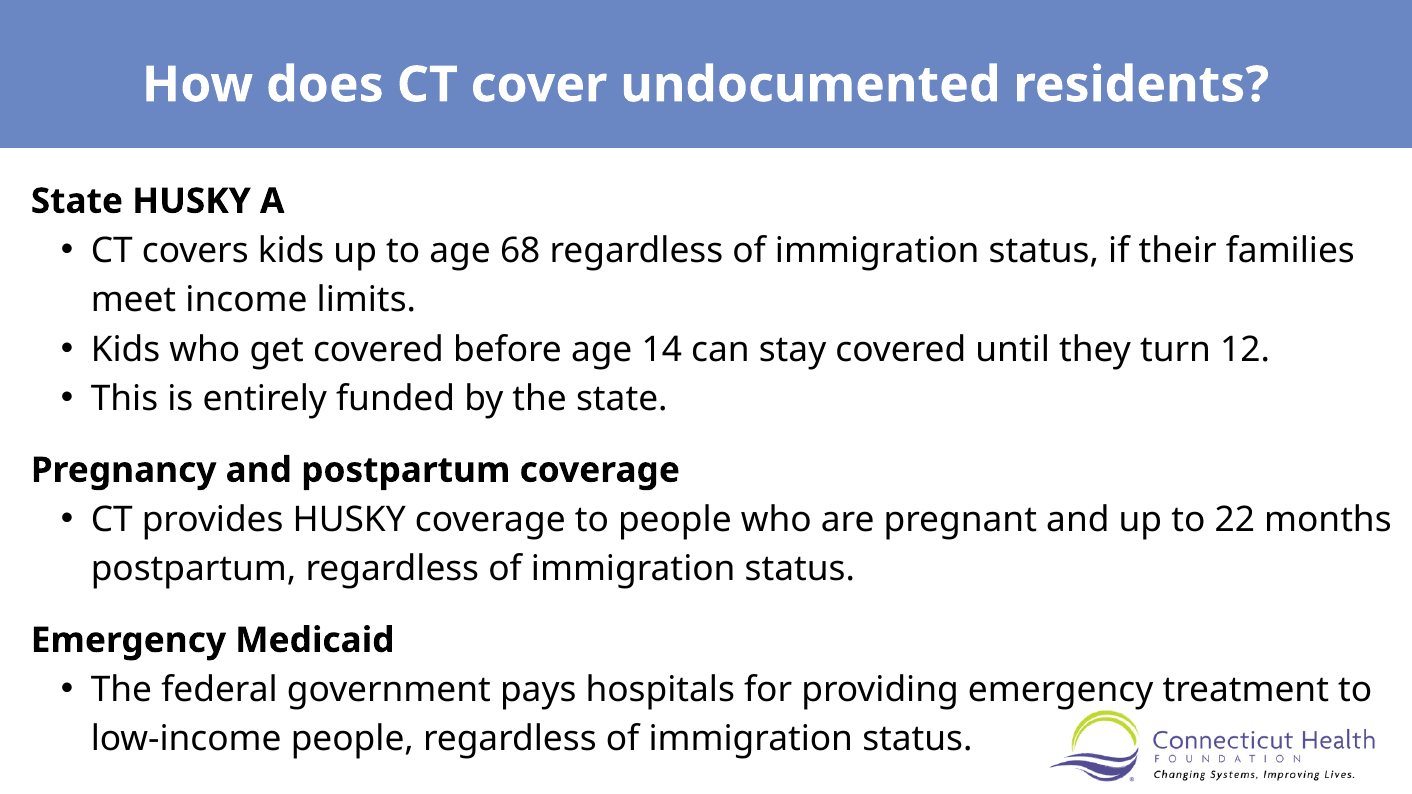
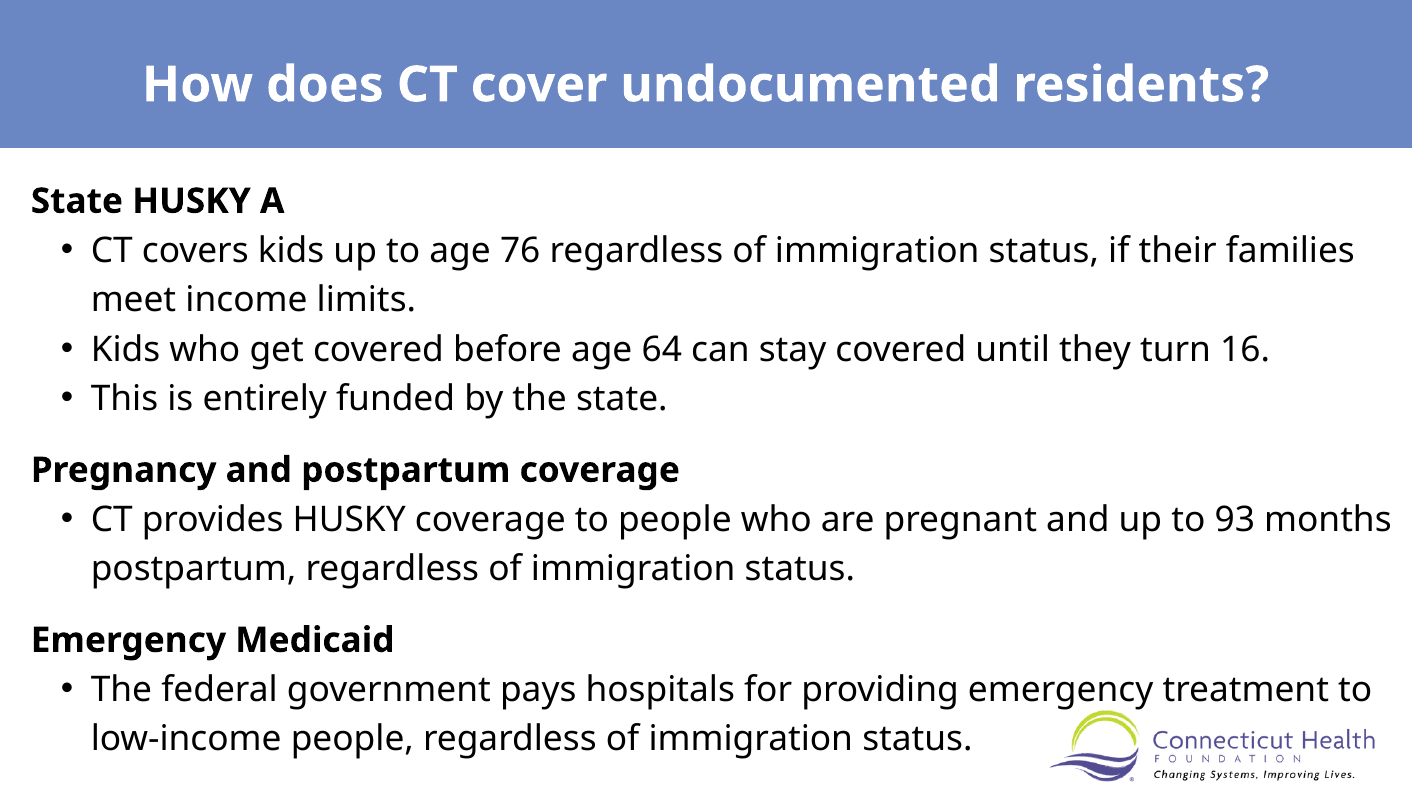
68: 68 -> 76 (520, 251)
14: 14 -> 64 (662, 349)
12: 12 -> 16 (1245, 349)
22: 22 -> 93 (1235, 520)
